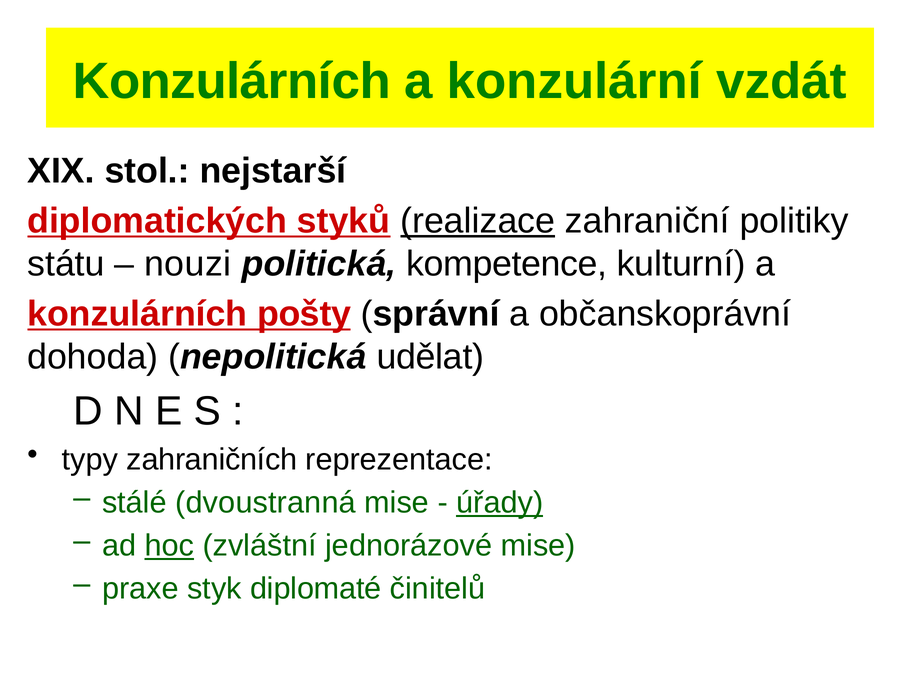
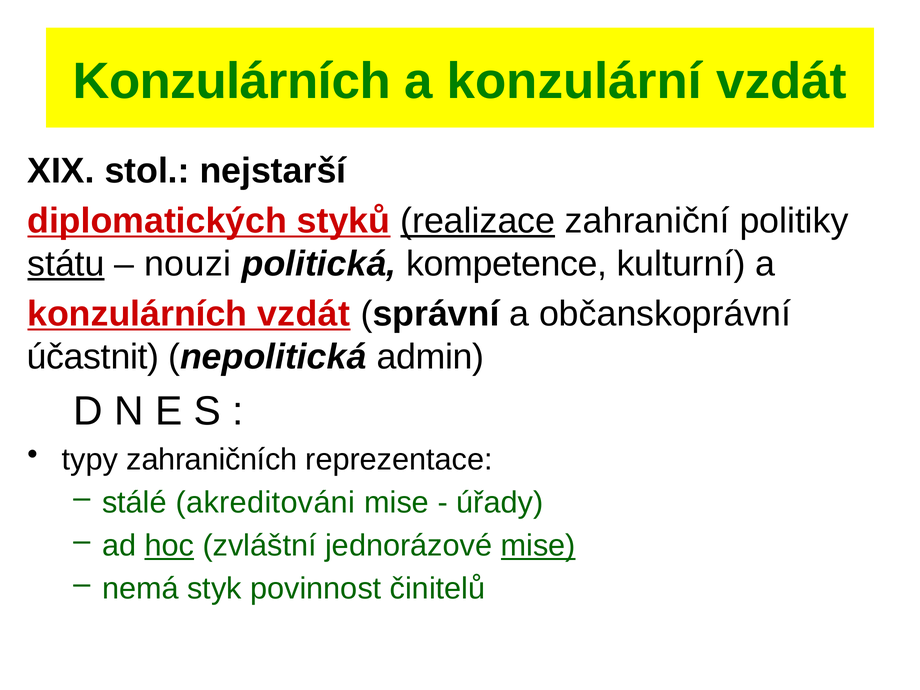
státu underline: none -> present (66, 264)
konzulárních pošty: pošty -> vzdát (304, 314)
dohoda: dohoda -> účastnit (93, 357)
udělat: udělat -> admin (430, 357)
dvoustranná: dvoustranná -> akreditováni (265, 503)
úřady underline: present -> none (500, 503)
mise underline: none -> present (538, 546)
praxe: praxe -> nemá (140, 589)
diplomaté: diplomaté -> povinnost (316, 589)
